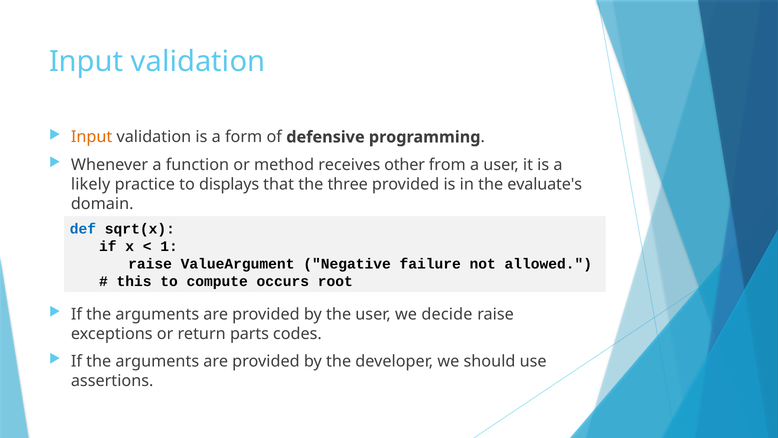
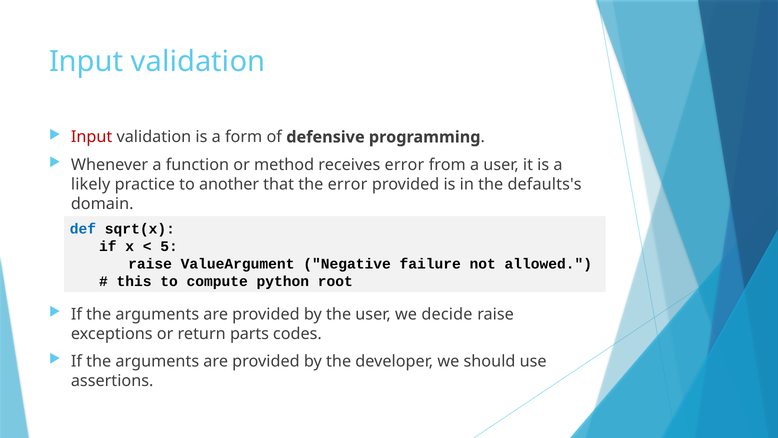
Input colour: orange -> red (92, 137)
receives other: other -> error (404, 165)
displays: displays -> another (229, 184)
the three: three -> error (348, 184)
evaluate's: evaluate's -> defaults's (545, 184)
1: 1 -> 5 (169, 246)
occurs: occurs -> python (283, 281)
